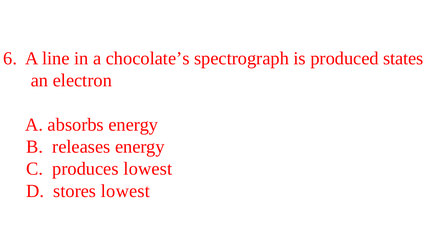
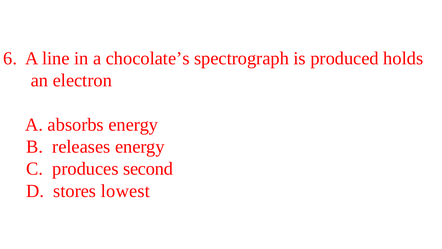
states: states -> holds (403, 58)
produces lowest: lowest -> second (148, 169)
